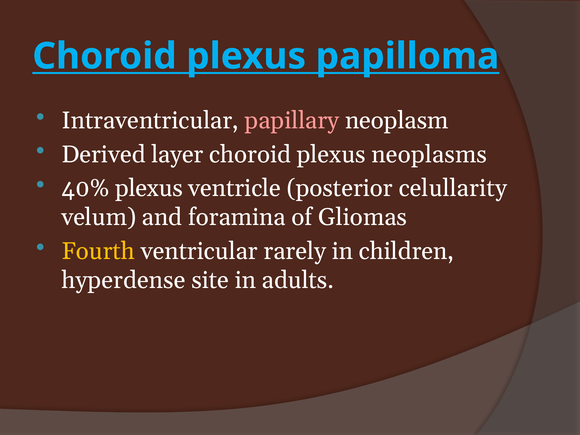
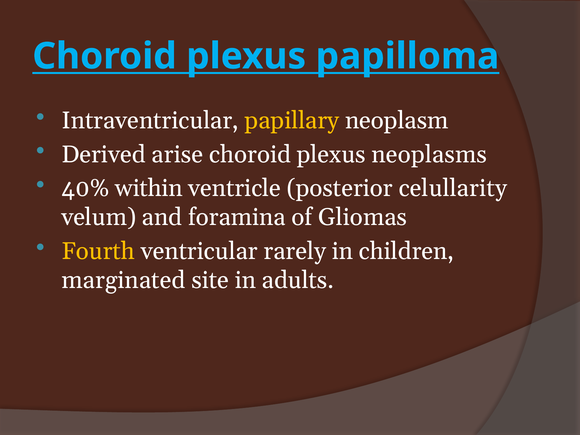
papillary colour: pink -> yellow (292, 121)
layer: layer -> arise (177, 154)
40% plexus: plexus -> within (149, 188)
hyperdense: hyperdense -> marginated (123, 280)
